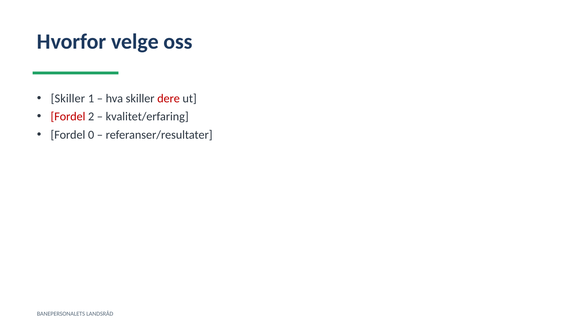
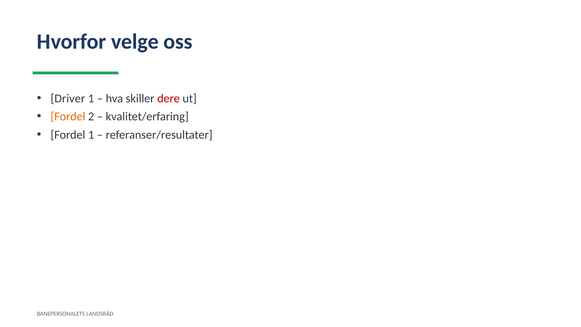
Skiller: Skiller -> Driver (68, 98)
Fordel colour: red -> orange (68, 117)
Fordel 0: 0 -> 1 (91, 135)
